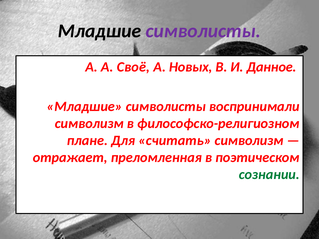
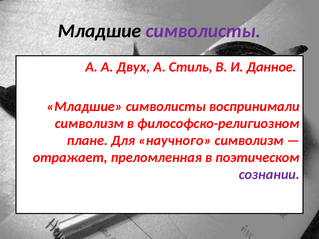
Своё: Своё -> Двух (133, 67)
Новых: Новых -> Стиль (191, 67)
считать: считать -> научного (175, 141)
сознании colour: green -> purple (269, 175)
